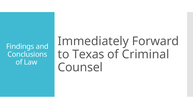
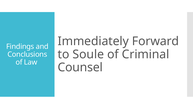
Texas: Texas -> Soule (88, 54)
